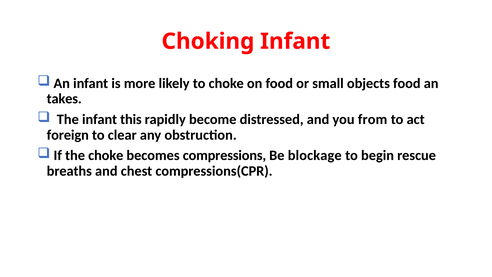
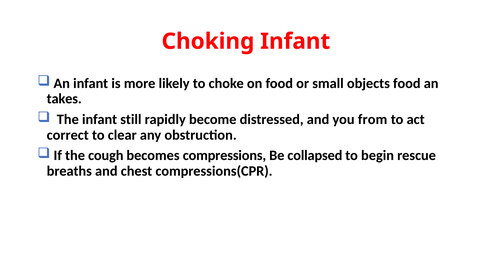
this: this -> still (131, 119)
foreign: foreign -> correct (68, 135)
the choke: choke -> cough (106, 155)
blockage: blockage -> collapsed (315, 155)
